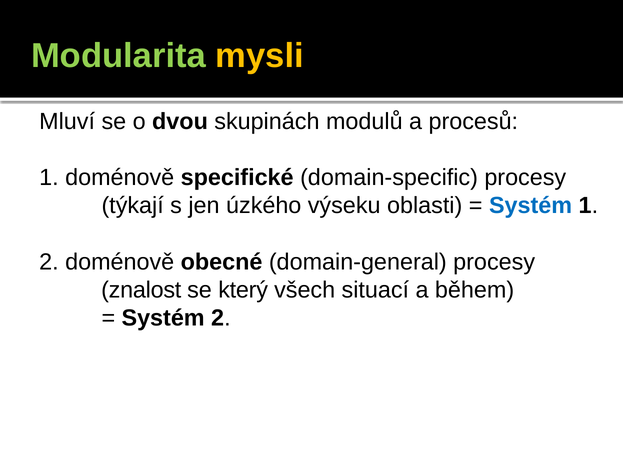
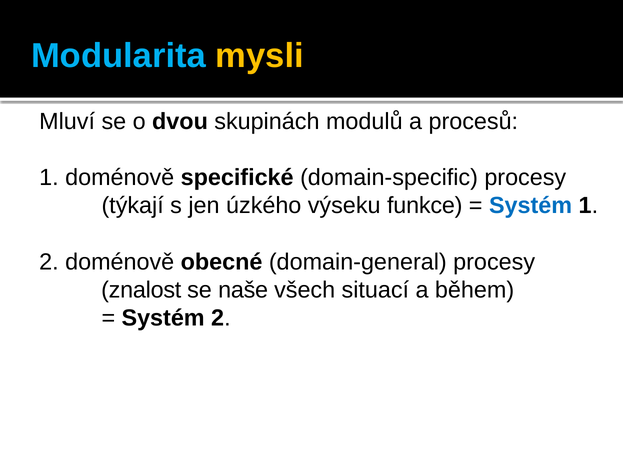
Modularita colour: light green -> light blue (118, 56)
oblasti: oblasti -> funkce (425, 206)
který: který -> naše (243, 290)
